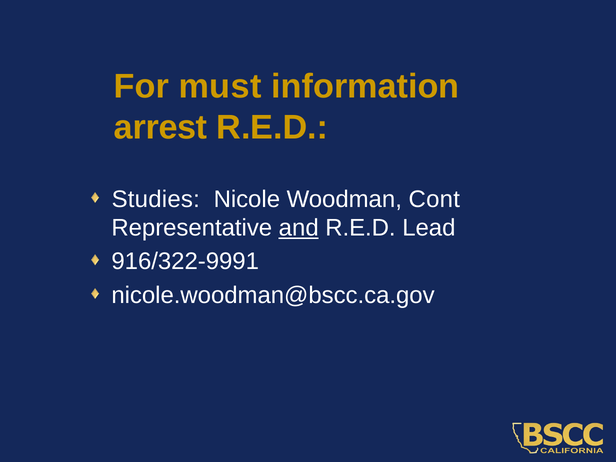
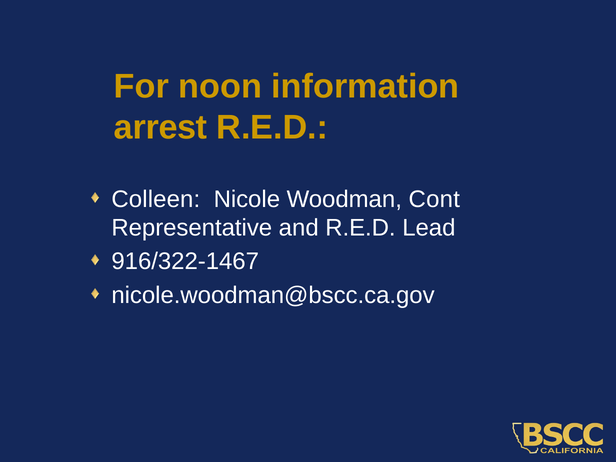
must: must -> noon (220, 87)
Studies: Studies -> Colleen (156, 199)
and underline: present -> none (299, 228)
916/322-9991: 916/322-9991 -> 916/322-1467 (185, 262)
